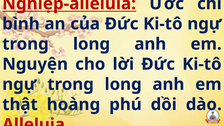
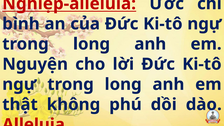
hoàng: hoàng -> không (73, 104)
